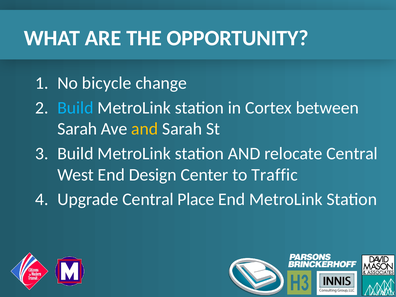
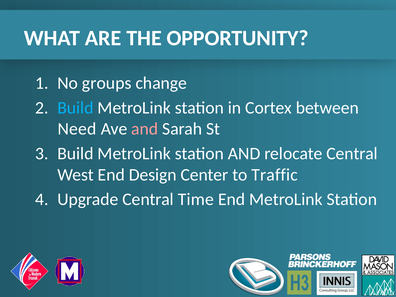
bicycle: bicycle -> groups (107, 83)
Sarah: Sarah -> Need (77, 129)
and colour: yellow -> pink (145, 129)
Place: Place -> Time (196, 199)
